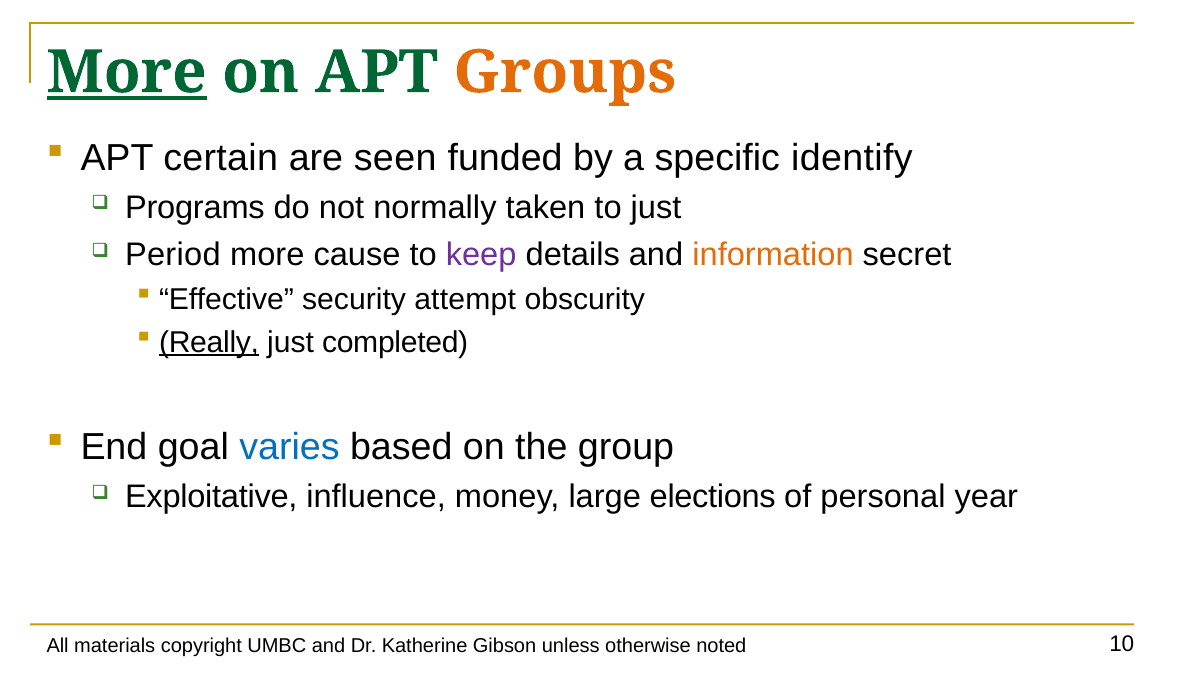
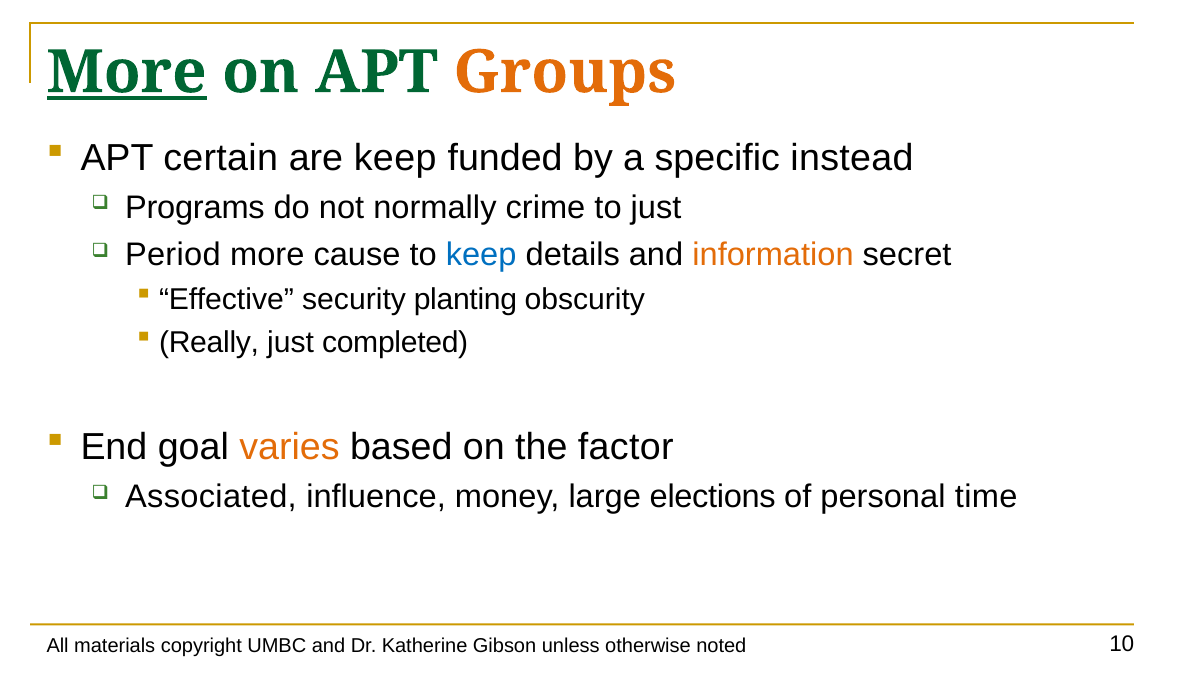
are seen: seen -> keep (395, 158)
identify: identify -> instead (852, 158)
taken: taken -> crime (545, 208)
keep colour: purple -> blue (481, 255)
attempt: attempt -> planting (465, 299)
Really underline: present -> none (209, 342)
varies colour: blue -> orange (289, 447)
group: group -> factor (626, 447)
Exploitative: Exploitative -> Associated (211, 497)
year: year -> time (986, 497)
